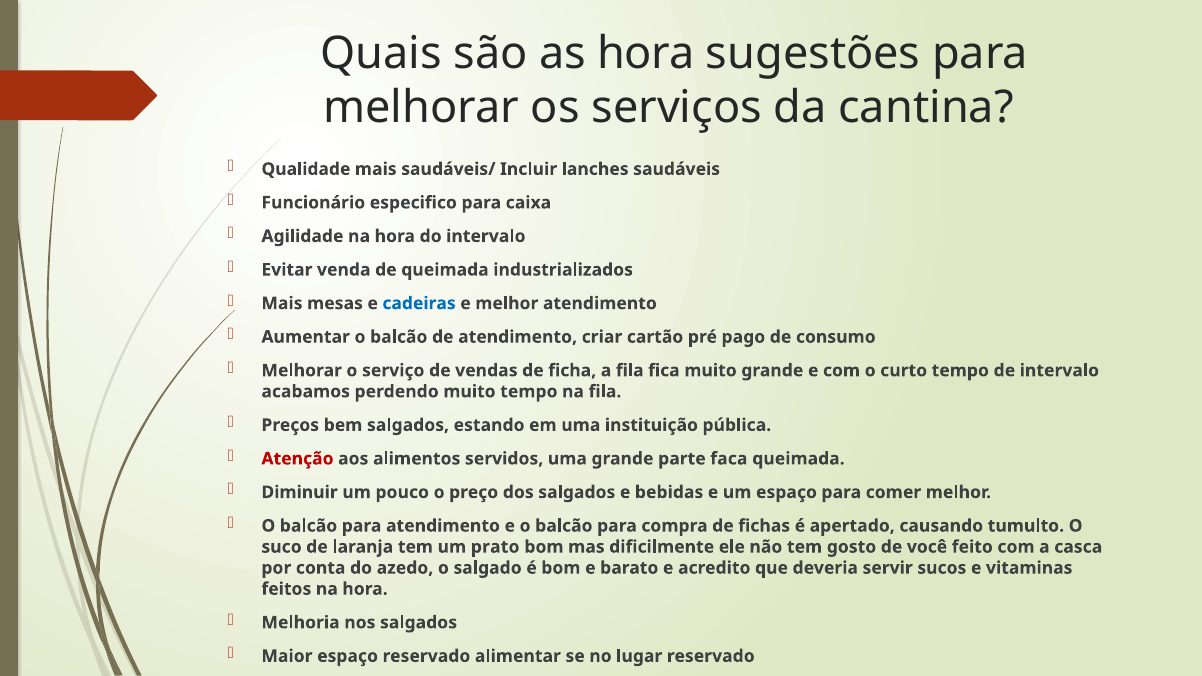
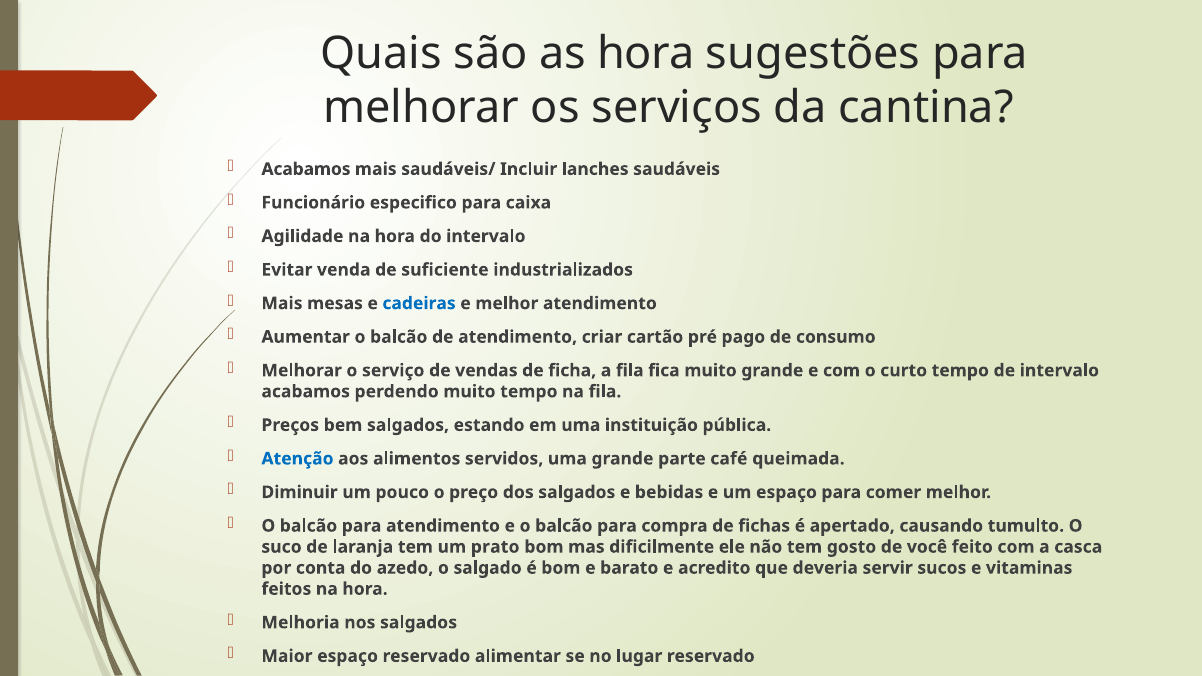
Qualidade: Qualidade -> Acabamos (306, 169)
de queimada: queimada -> suficiente (445, 270)
Atenção colour: red -> blue (298, 459)
faca: faca -> café (729, 459)
